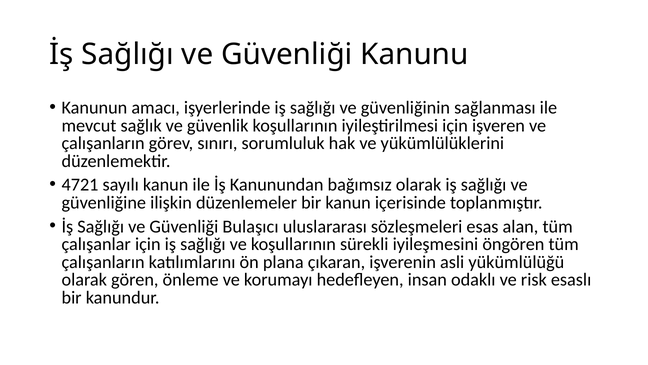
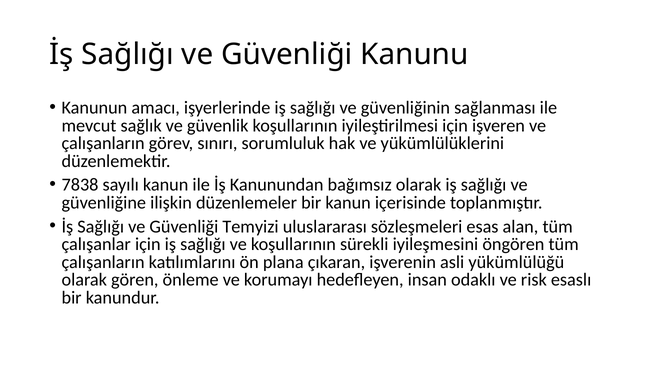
4721: 4721 -> 7838 (80, 185)
Bulaşıcı: Bulaşıcı -> Temyizi (251, 226)
